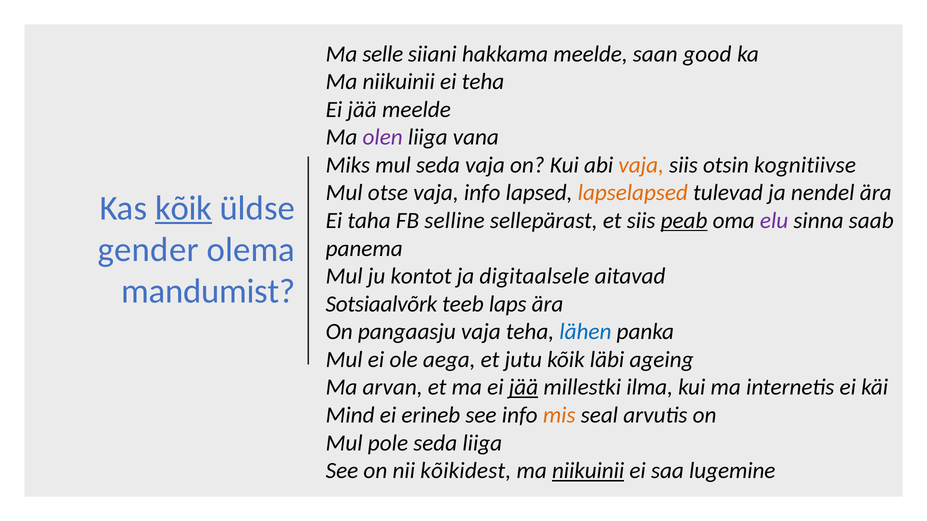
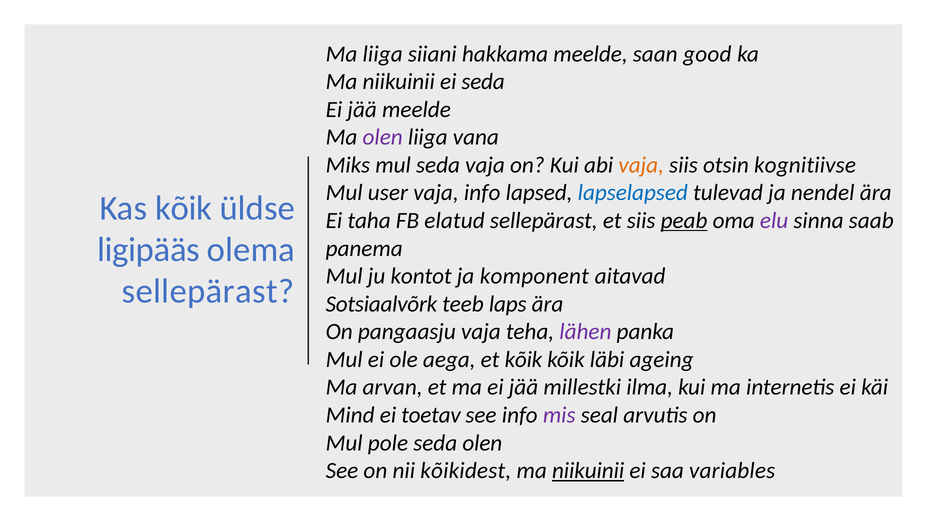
Ma selle: selle -> liiga (383, 54)
ei teha: teha -> seda (483, 82)
otse: otse -> user (388, 193)
lapselapsed colour: orange -> blue (633, 193)
kõik underline: present -> none (184, 208)
selline: selline -> elatud (455, 221)
gender: gender -> ligipääs (149, 250)
digitaalsele: digitaalsele -> komponent (534, 276)
mandumist: mandumist -> sellepärast (208, 292)
lähen colour: blue -> purple (585, 332)
et jutu: jutu -> kõik (523, 360)
jää underline: present -> none (523, 388)
erineb: erineb -> toetav (431, 415)
mis colour: orange -> purple (559, 415)
seda liiga: liiga -> olen (482, 443)
lugemine: lugemine -> variables (732, 471)
